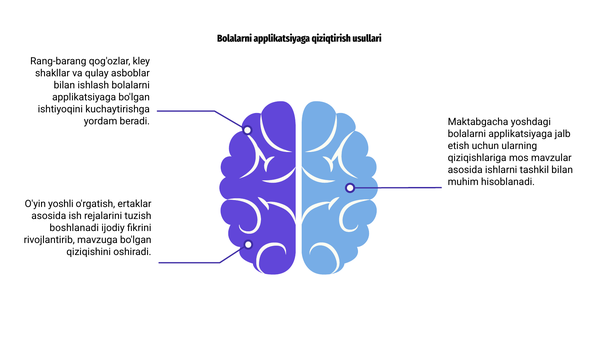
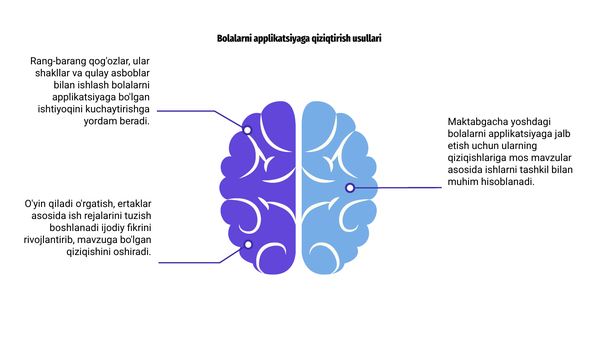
kley: kley -> ular (141, 61)
yoshli: yoshli -> qiladi (61, 204)
